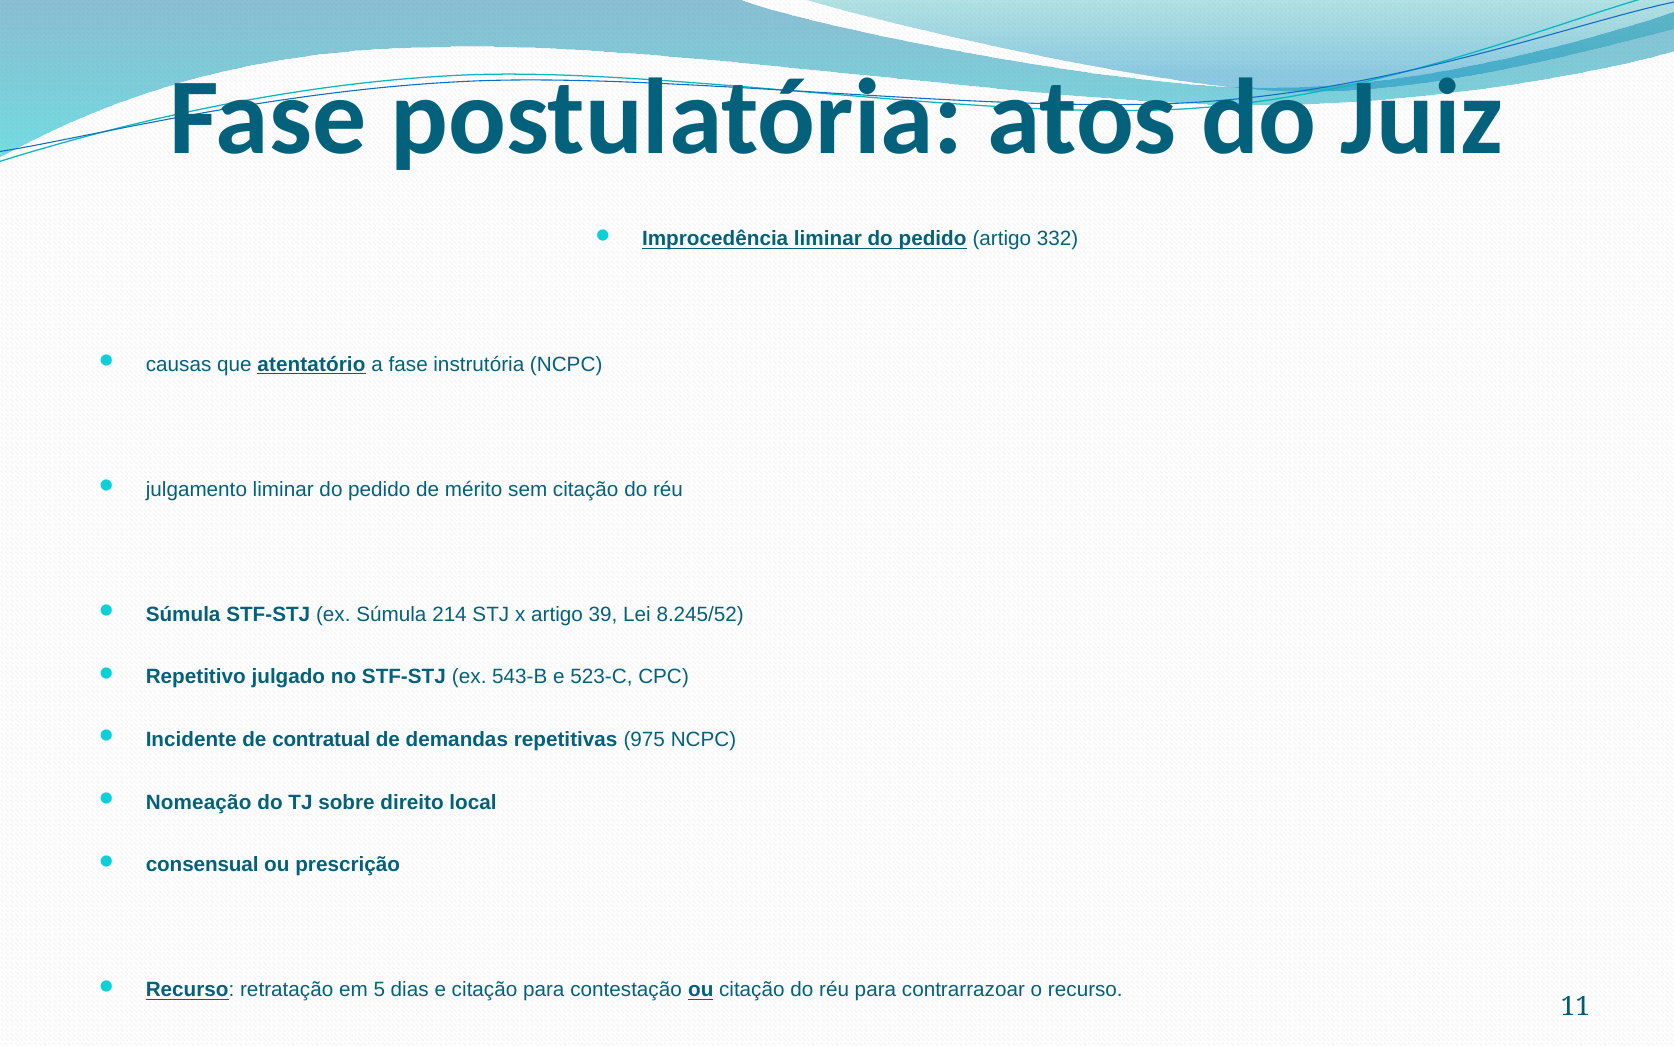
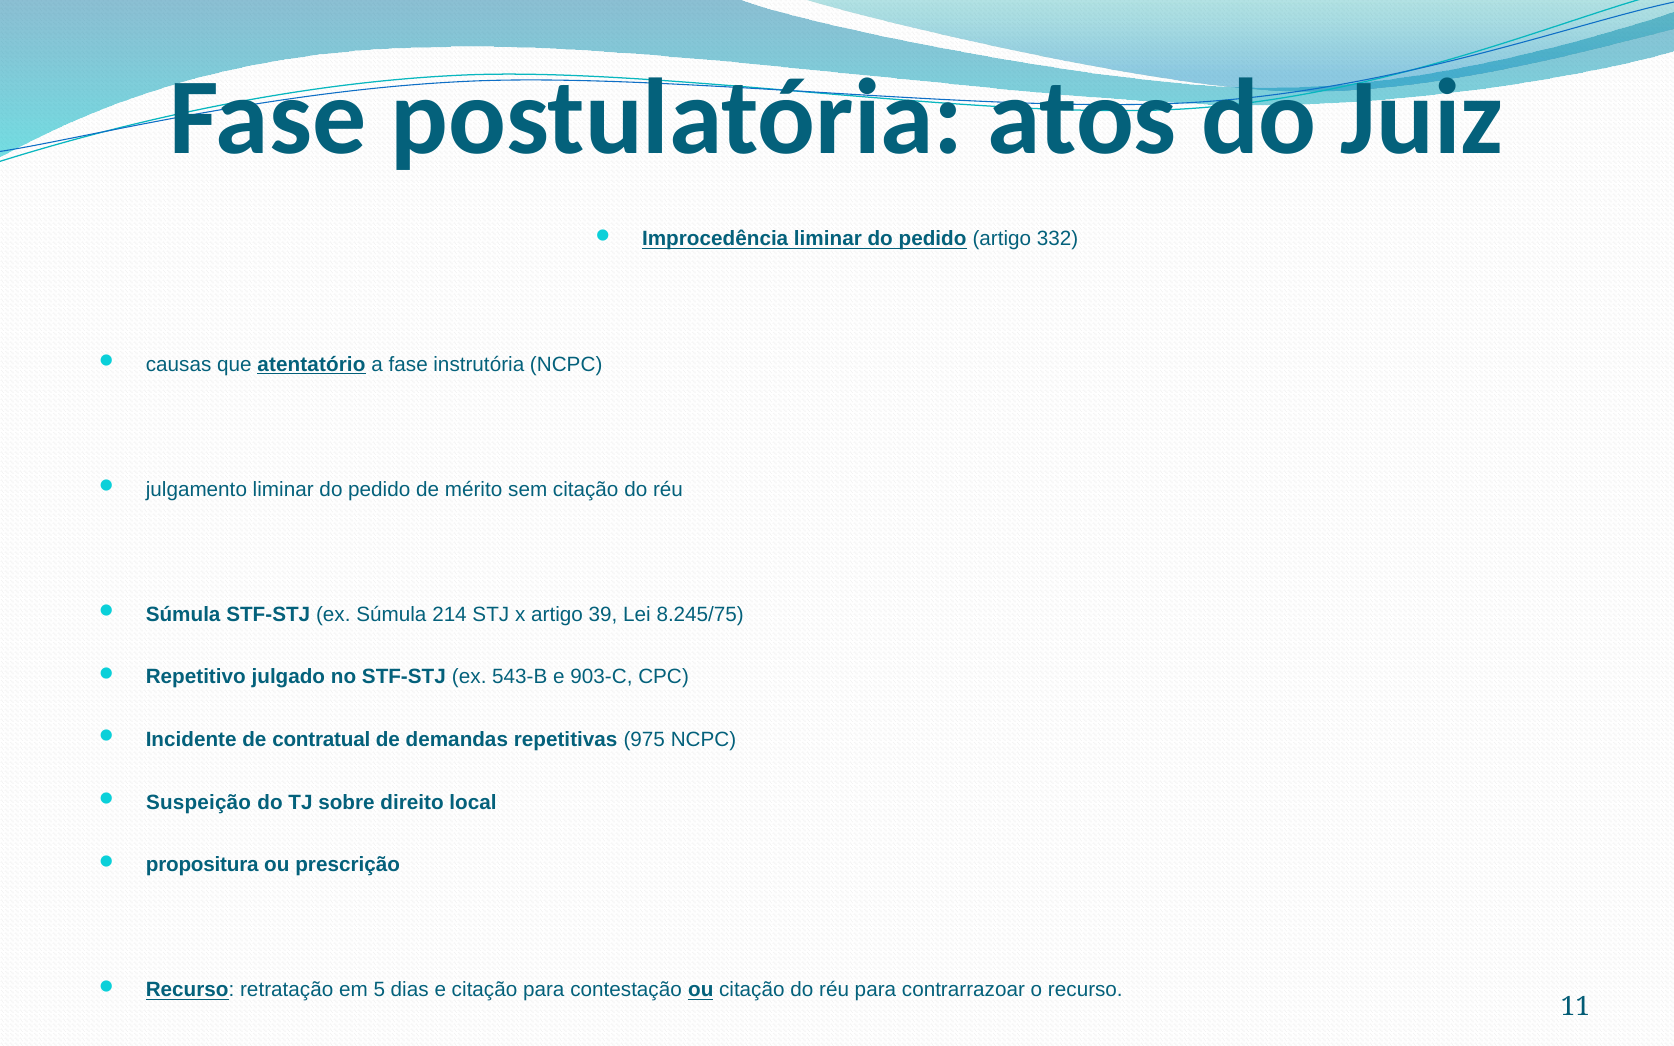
8.245/52: 8.245/52 -> 8.245/75 (700, 615)
523-C: 523-C -> 903-C (601, 677)
Nomeação: Nomeação -> Suspeição (199, 802)
consensual: consensual -> propositura (202, 865)
